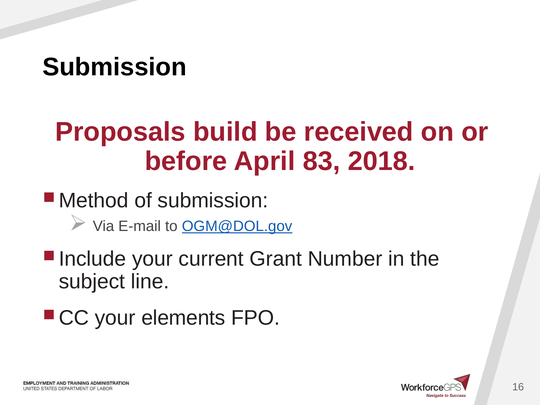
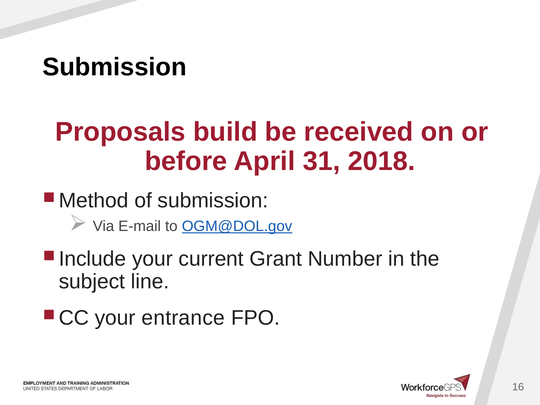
83: 83 -> 31 (321, 161)
elements: elements -> entrance (183, 318)
